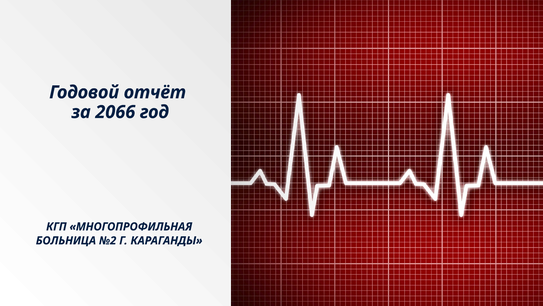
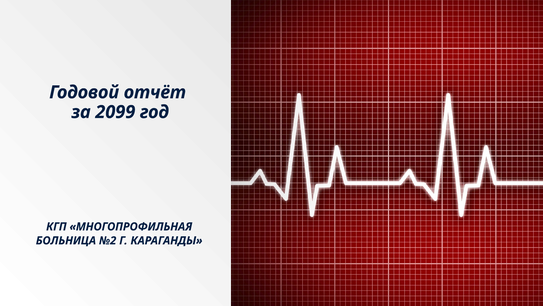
2066: 2066 -> 2099 (115, 112)
